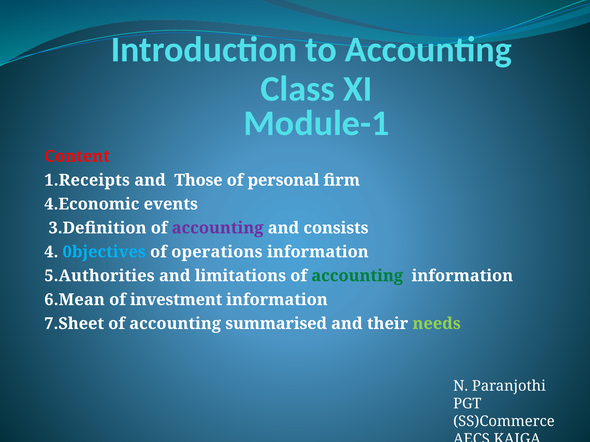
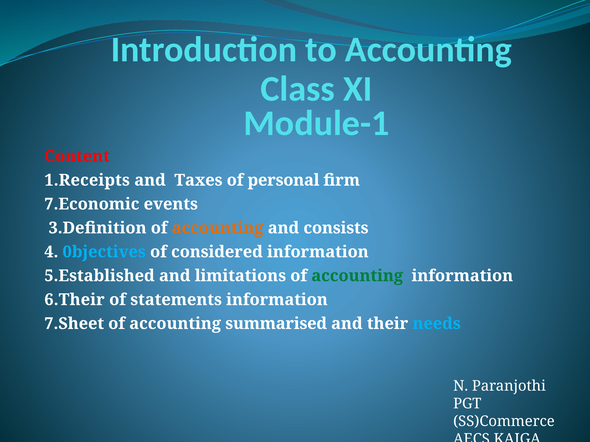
Those: Those -> Taxes (198, 180)
4.Economic: 4.Economic -> 7.Economic (92, 204)
accounting colour: purple -> orange (218, 228)
operations: operations -> considered (217, 252)
5.Authorities: 5.Authorities -> 5.Established (99, 276)
6.Mean: 6.Mean -> 6.Their (75, 300)
investment: investment -> statements (176, 300)
needs colour: light green -> light blue (437, 324)
